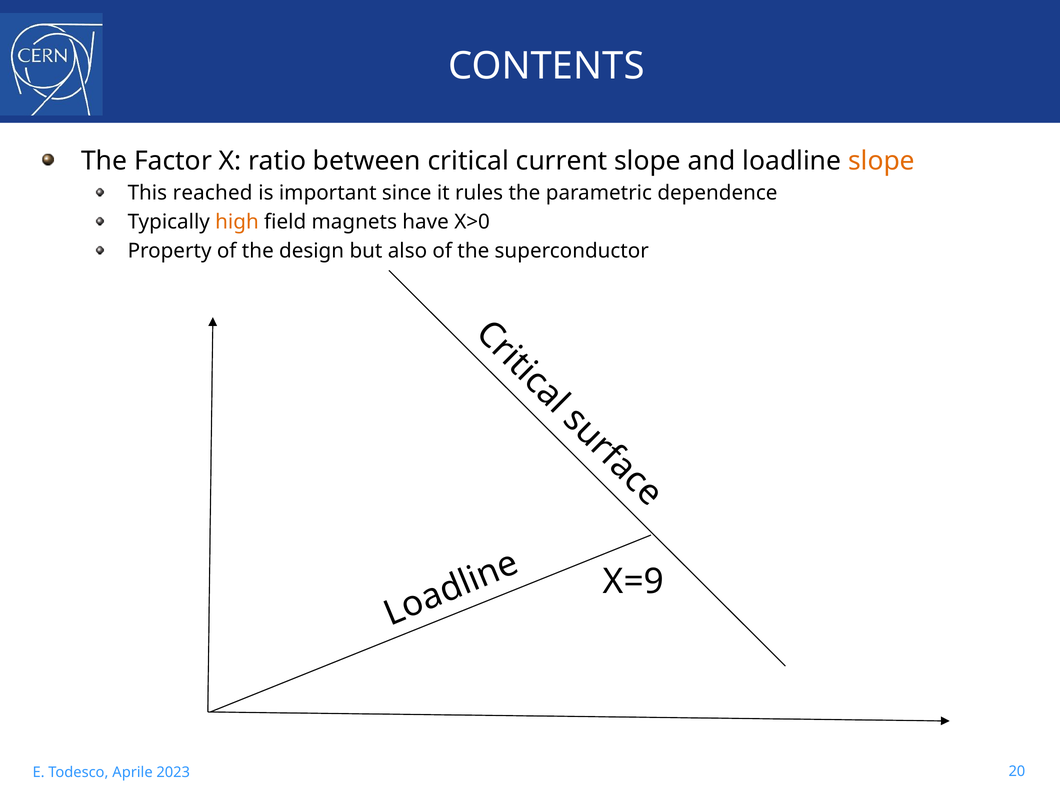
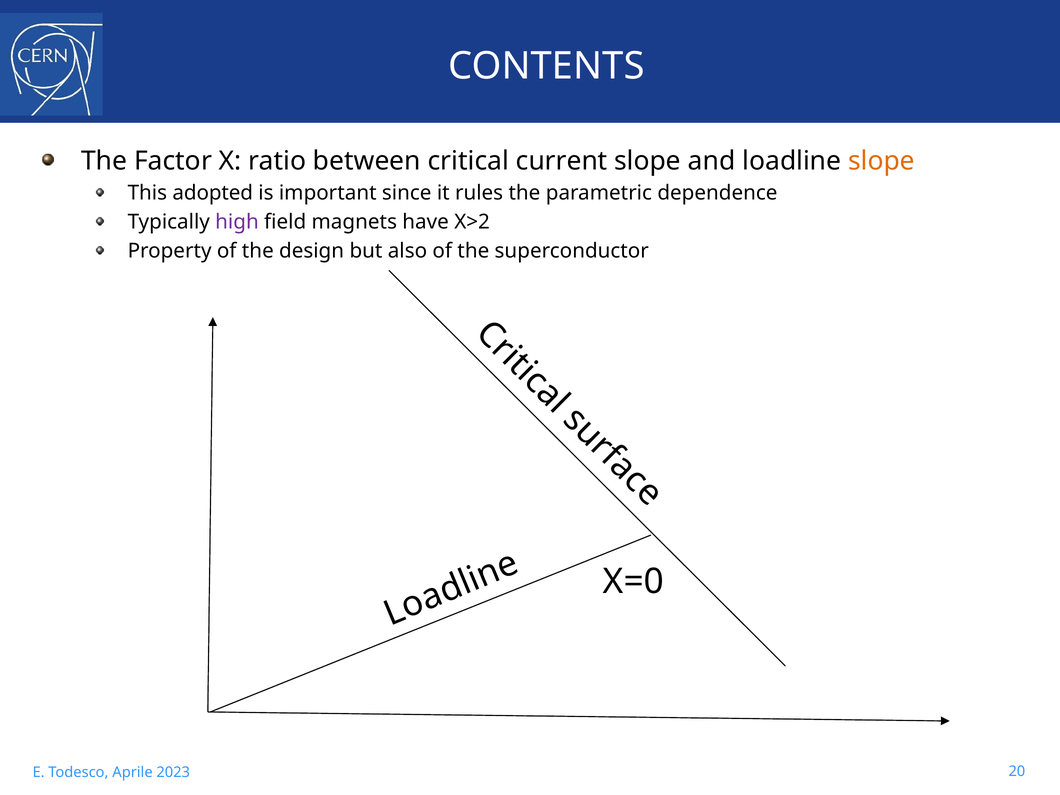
reached: reached -> adopted (213, 193)
high colour: orange -> purple (237, 222)
X>0: X>0 -> X>2 (472, 222)
X=9: X=9 -> X=0 (634, 582)
